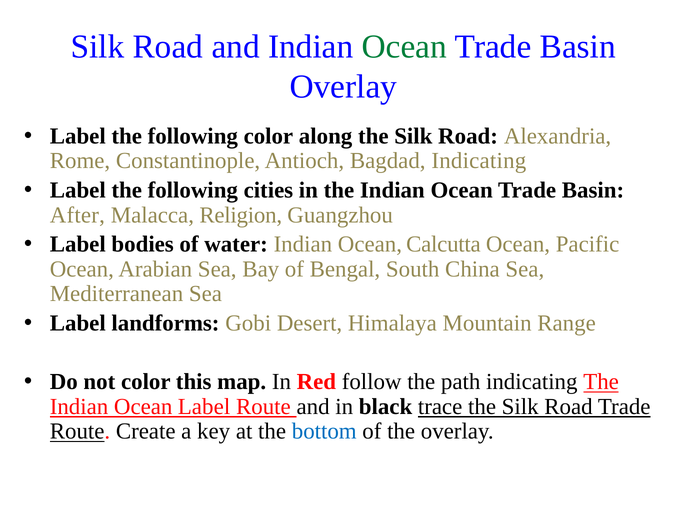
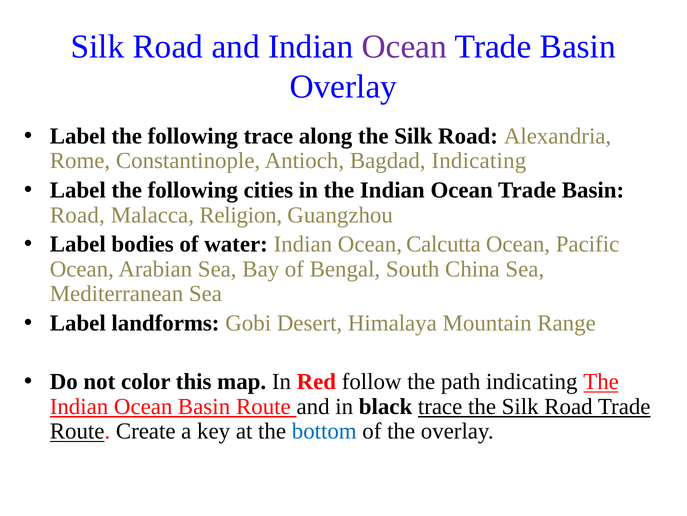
Ocean colour: green -> purple (404, 46)
following color: color -> trace (268, 136)
After: After -> Road (77, 215)
Ocean Label: Label -> Basin (204, 406)
